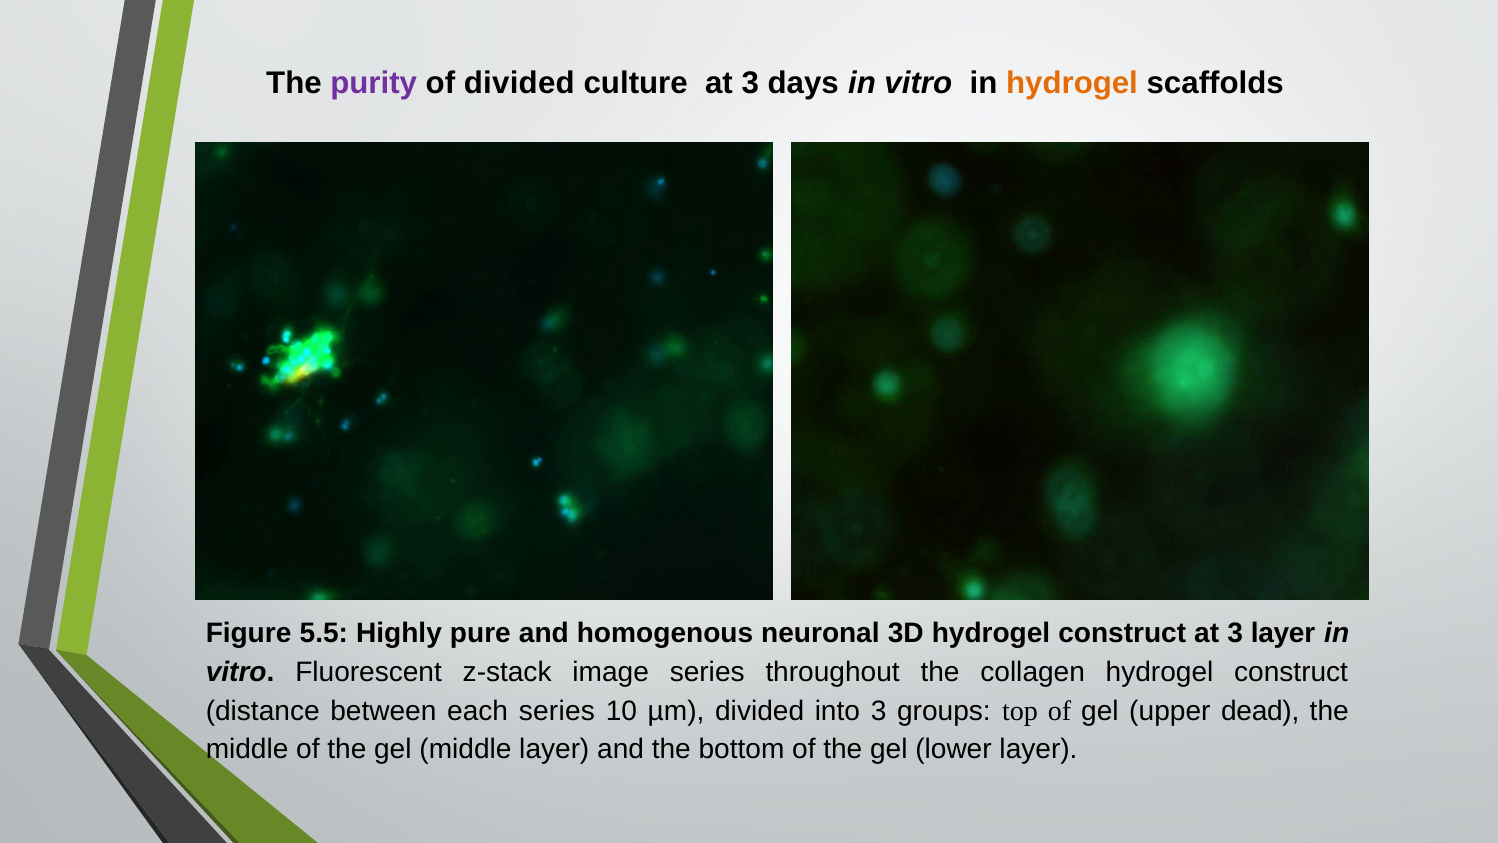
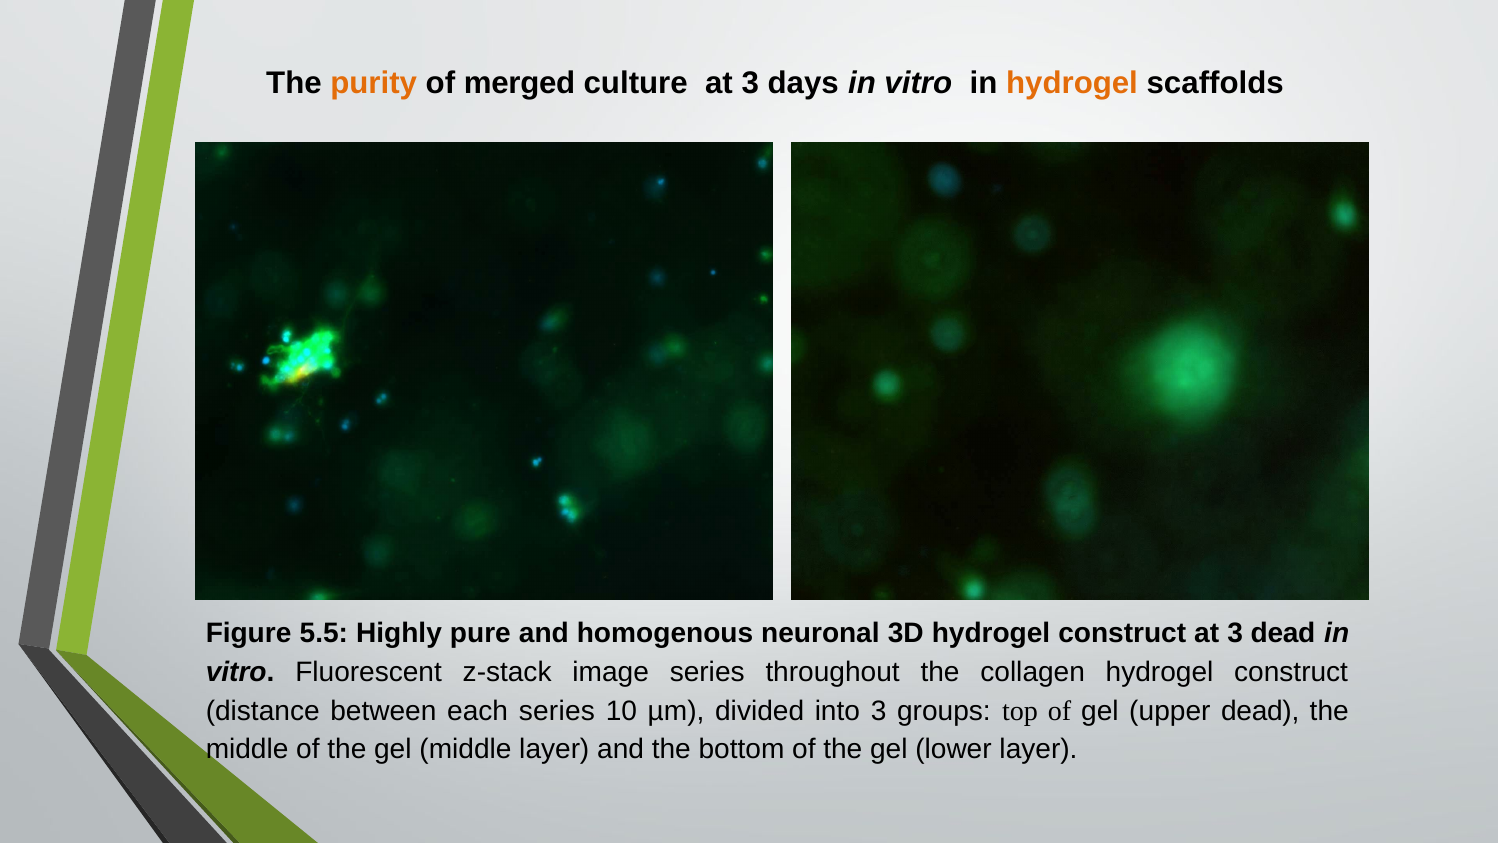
purity colour: purple -> orange (374, 83)
of divided: divided -> merged (520, 83)
3 layer: layer -> dead (1283, 633)
